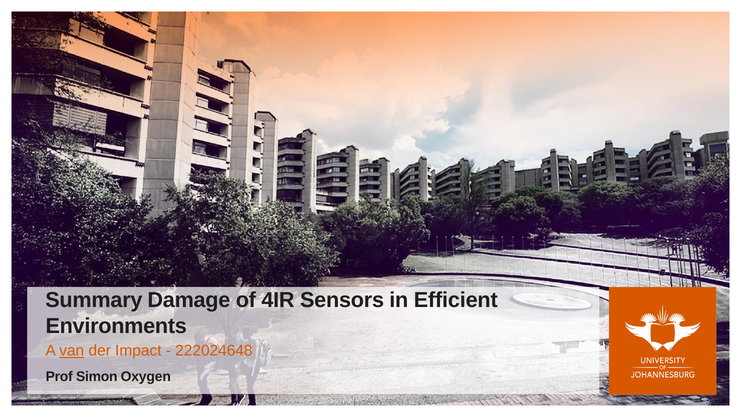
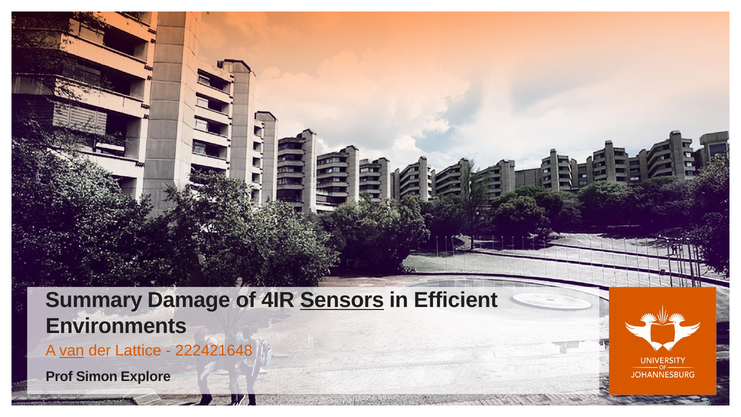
Sensors underline: none -> present (342, 300)
Impact: Impact -> Lattice (138, 351)
222024648: 222024648 -> 222421648 (214, 351)
Oxygen: Oxygen -> Explore (146, 376)
